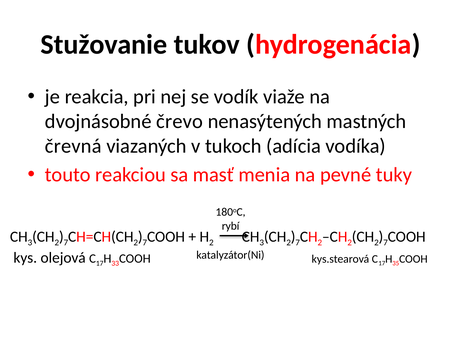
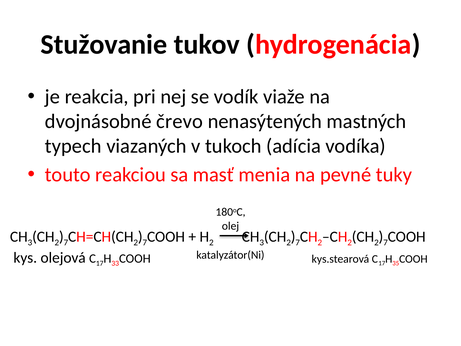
črevná: črevná -> typech (73, 146)
rybí: rybí -> olej (230, 226)
